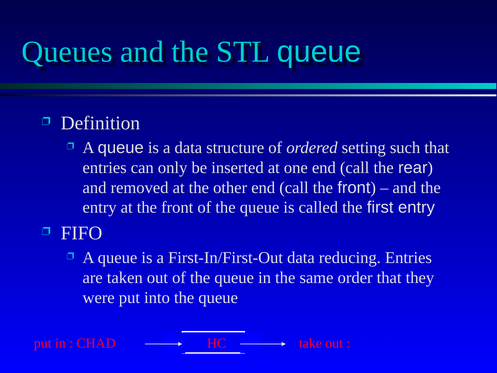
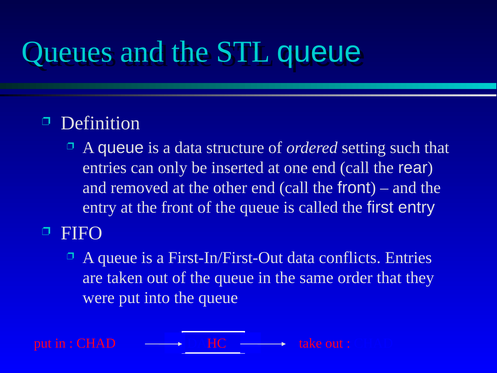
reducing: reducing -> conflicts (350, 258)
